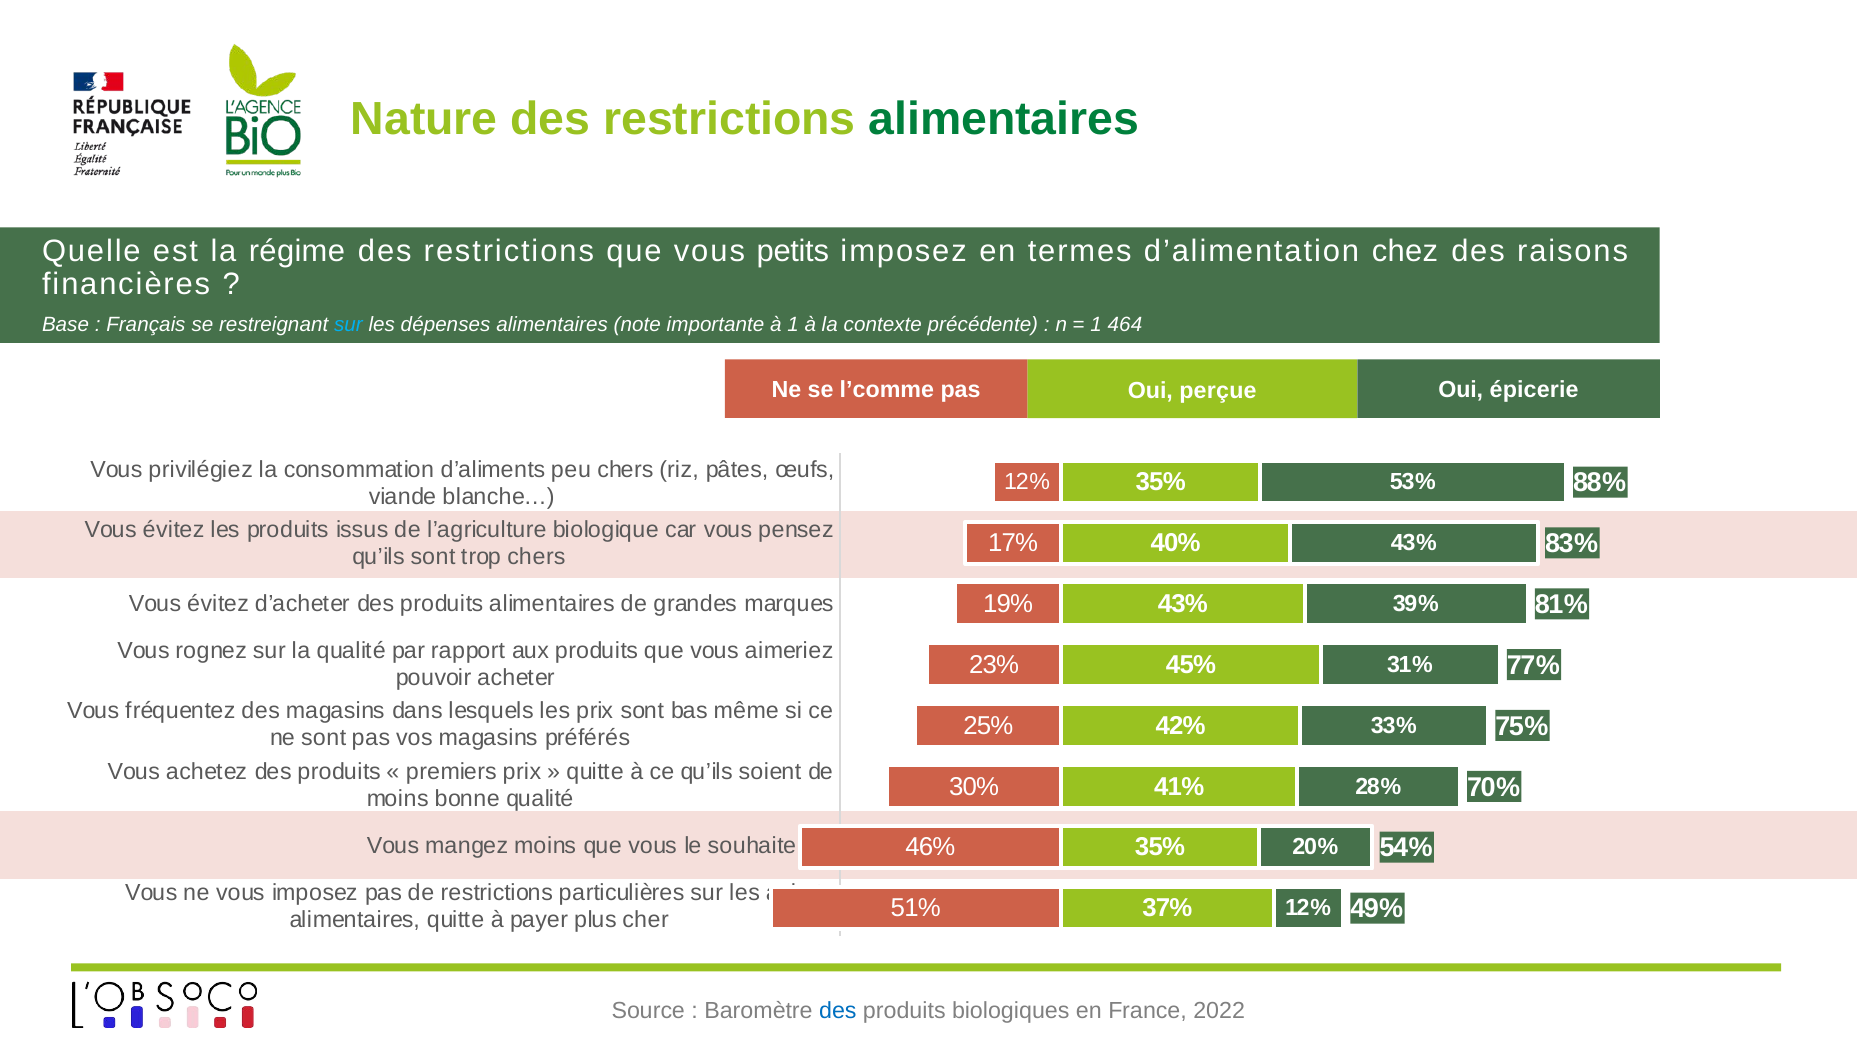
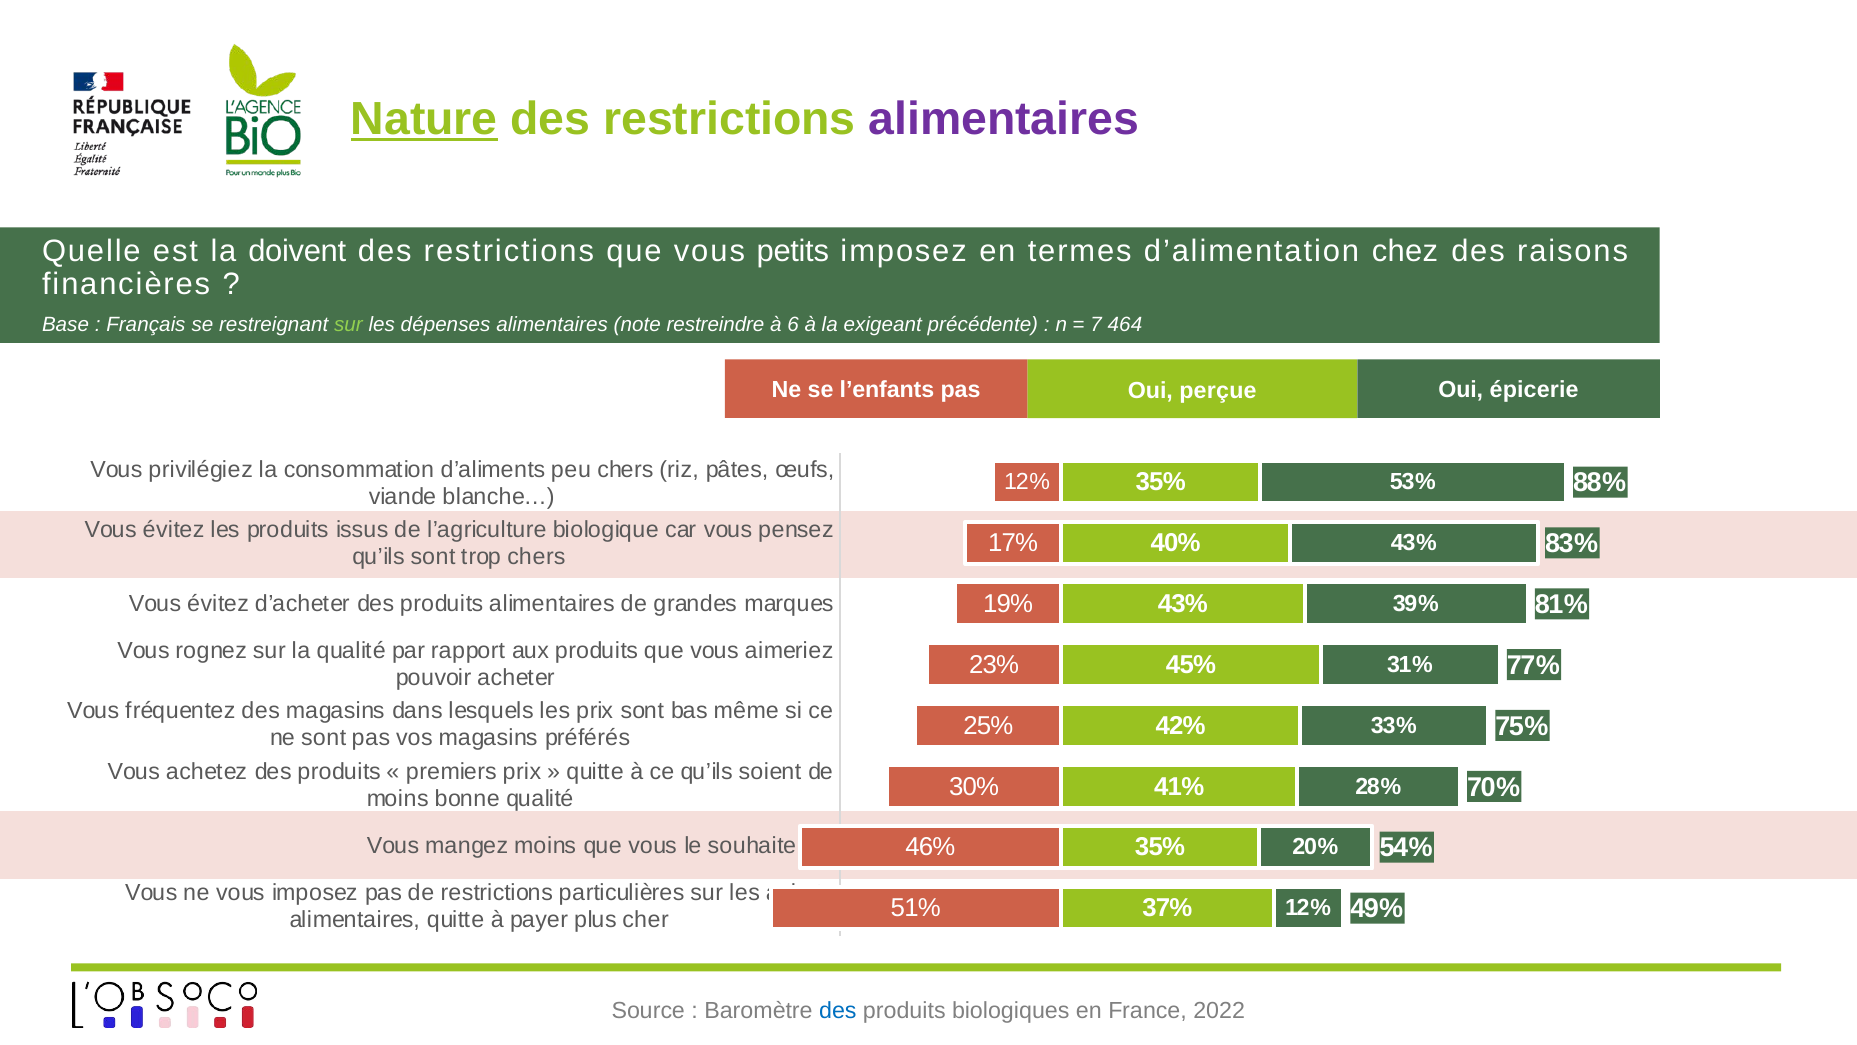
Nature underline: none -> present (424, 119)
alimentaires colour: green -> purple (1004, 119)
régime: régime -> doivent (297, 251)
sur colour: light blue -> light green (348, 324)
importante: importante -> restreindre (716, 324)
à 1: 1 -> 6 (793, 324)
contexte: contexte -> exigeant (883, 324)
1: 1 -> 7 (1096, 324)
l’comme: l’comme -> l’enfants (887, 390)
